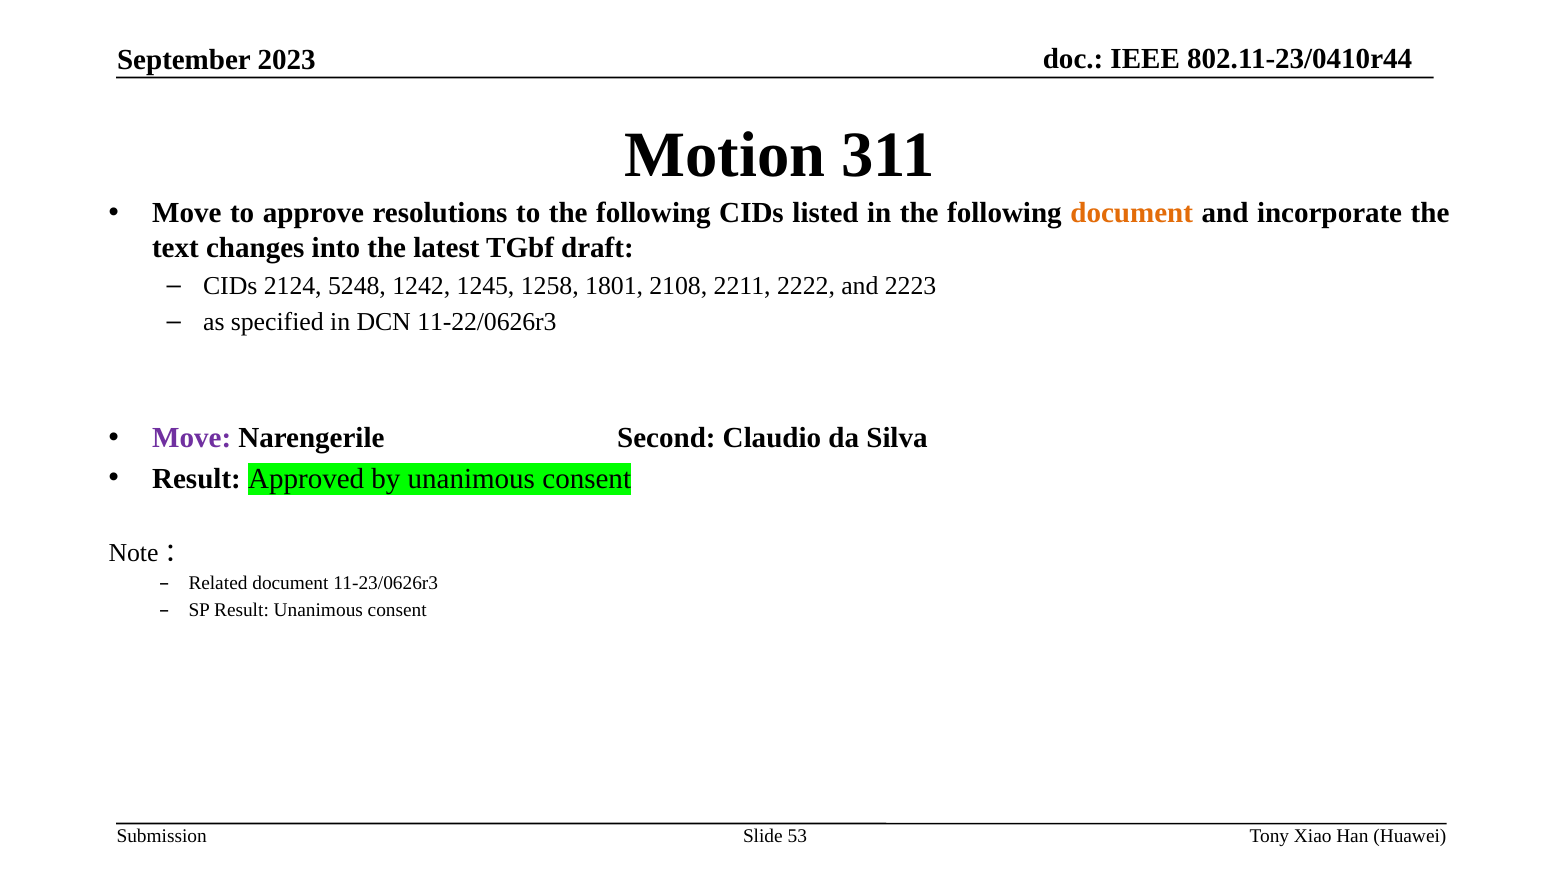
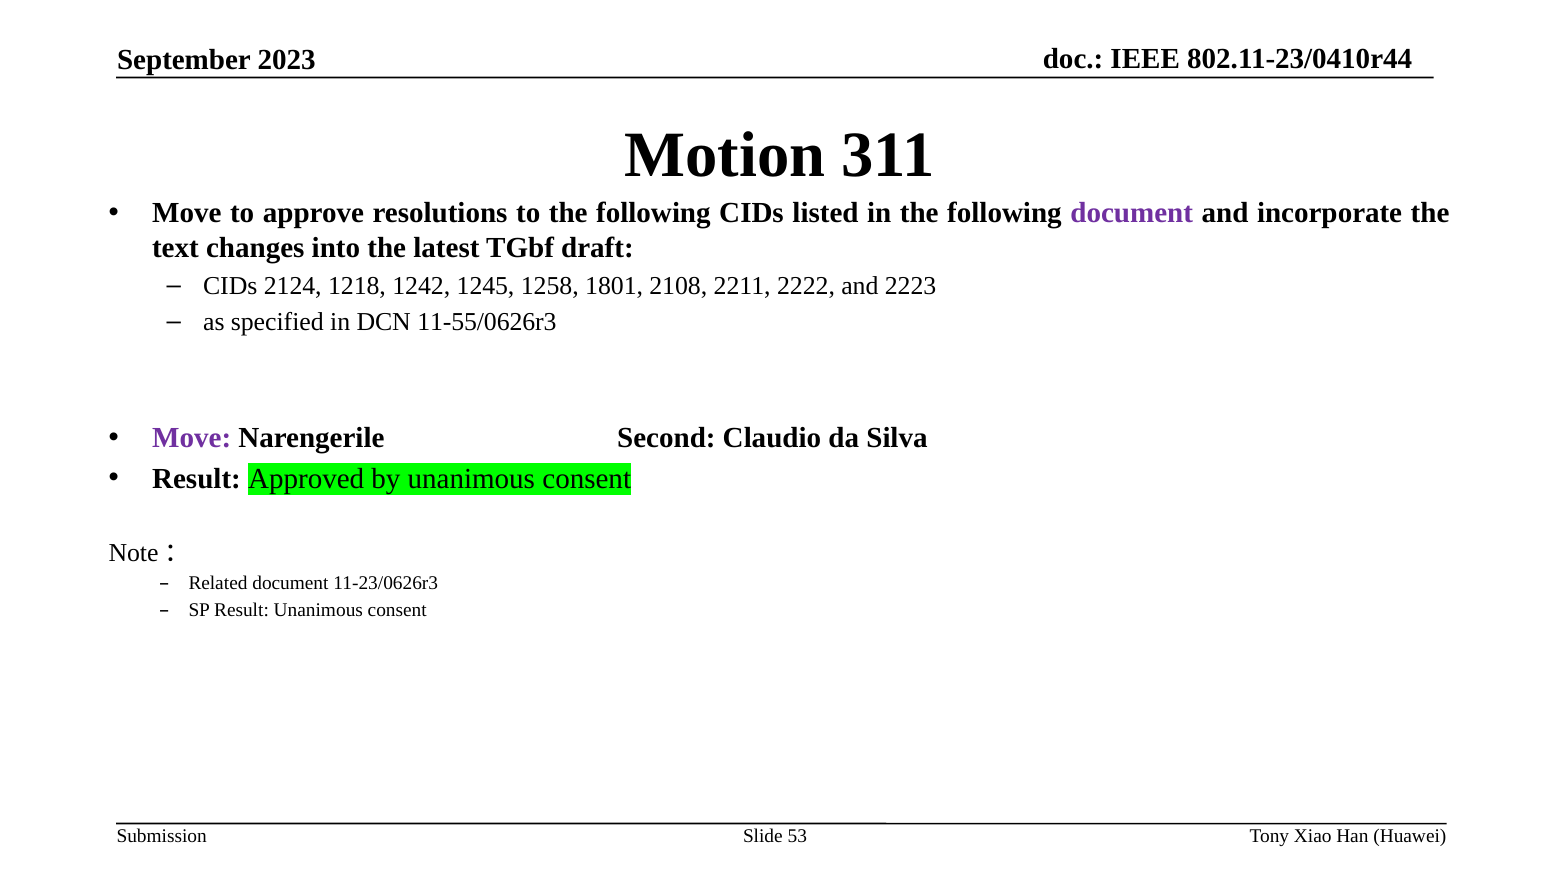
document colour: orange -> purple (1132, 213)
5248: 5248 -> 1218 (357, 286)
11-22/0626r3: 11-22/0626r3 -> 11-55/0626r3 (487, 322)
